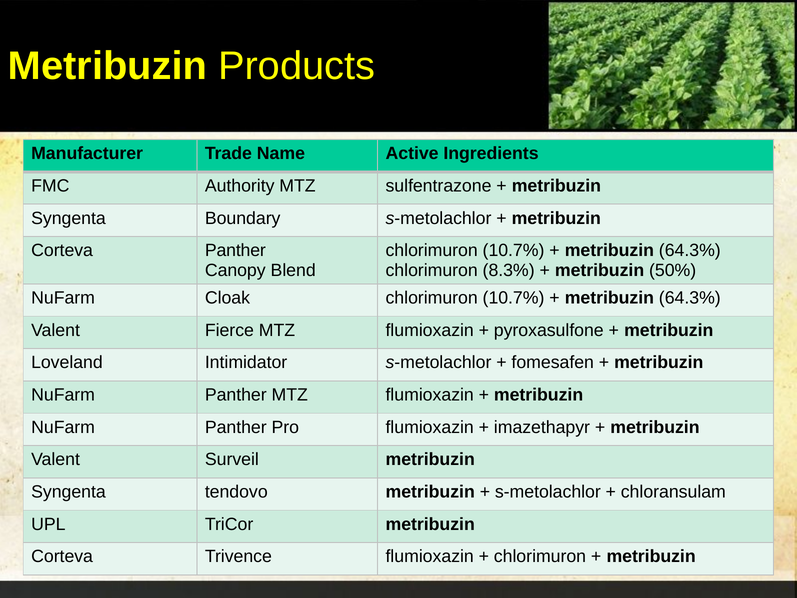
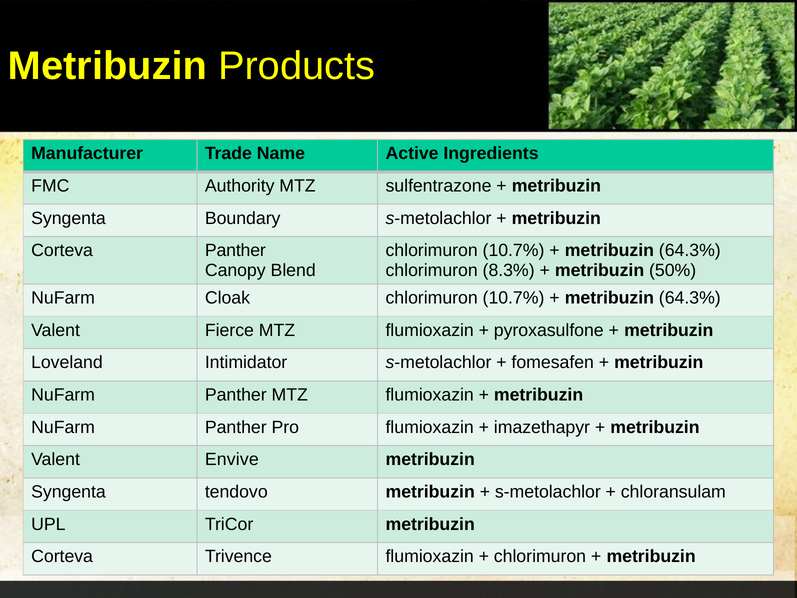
Surveil: Surveil -> Envive (232, 459)
